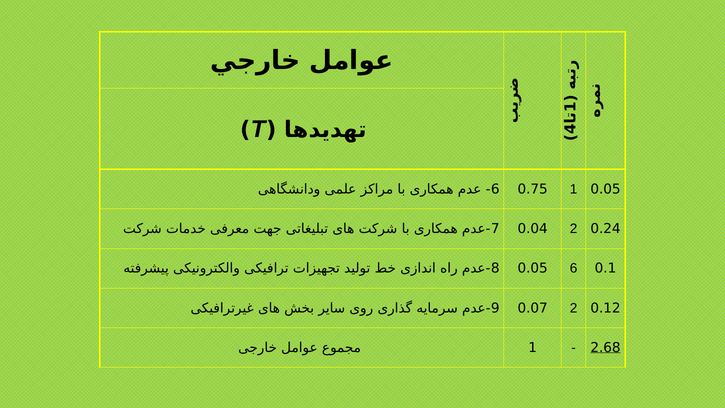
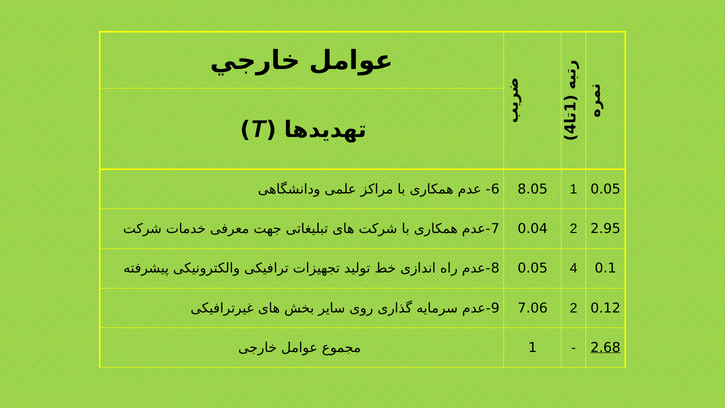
0.75: 0.75 -> 8.05 (533, 189)
0.24: 0.24 -> 2.95 (606, 229)
0.05 6: 6 -> 4 (574, 268)
0.07: 0.07 -> 7.06 (533, 308)
